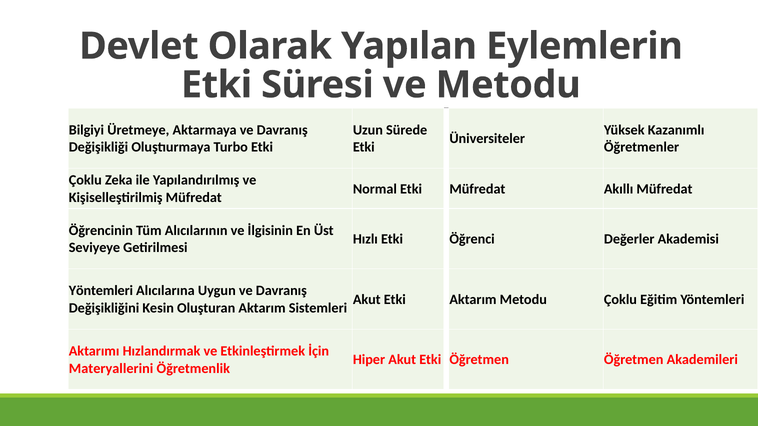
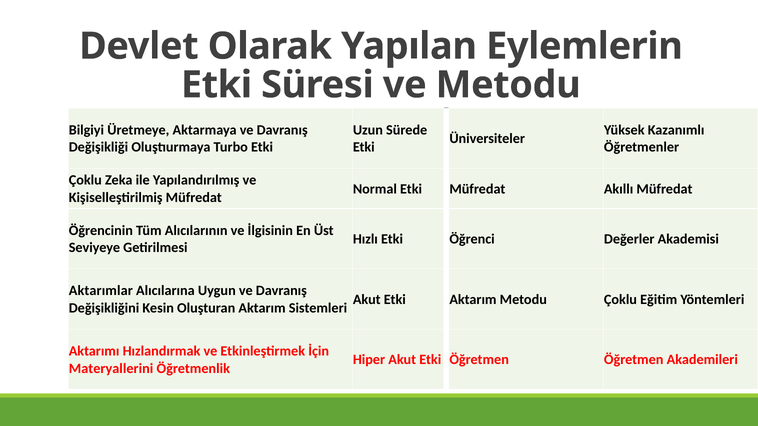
Yöntemleri: Yöntemleri -> Aktarımlar (101, 291)
